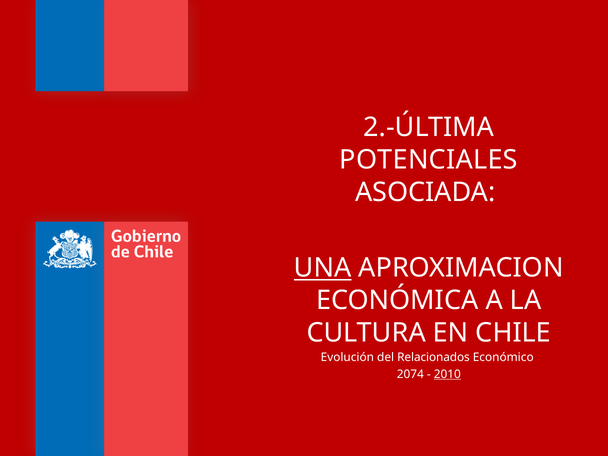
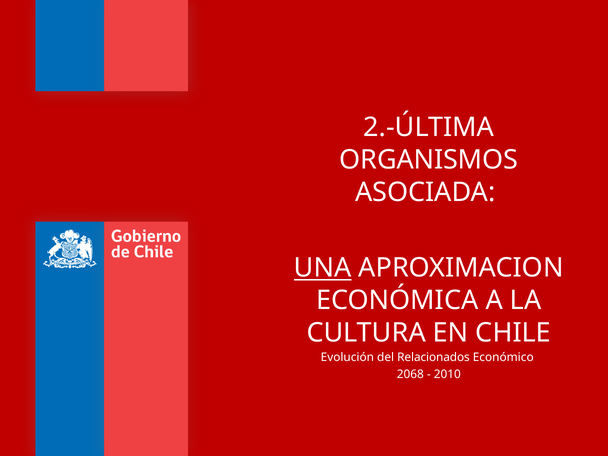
POTENCIALES: POTENCIALES -> ORGANISMOS (429, 160)
2074: 2074 -> 2068 (410, 374)
2010 underline: present -> none (447, 374)
